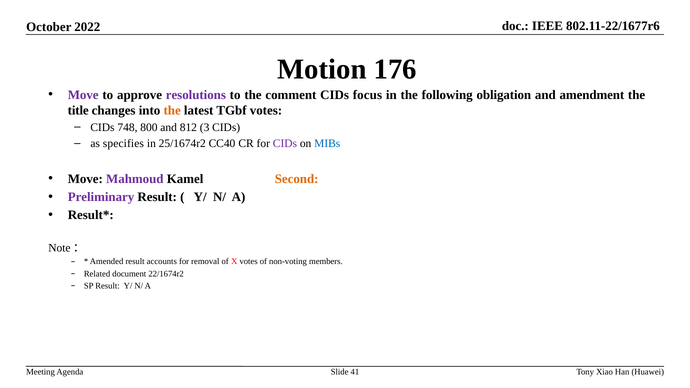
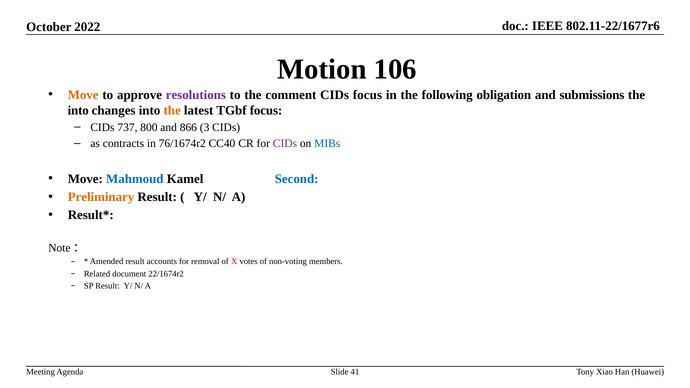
176: 176 -> 106 (395, 69)
Move colour: purple -> orange (83, 95)
amendment: amendment -> submissions (592, 95)
title: title -> into (78, 110)
TGbf votes: votes -> focus (266, 110)
748: 748 -> 737 (127, 127)
812: 812 -> 866 (188, 127)
specifies: specifies -> contracts (123, 143)
25/1674r2: 25/1674r2 -> 76/1674r2 (182, 143)
Mahmoud colour: purple -> blue (135, 179)
Second colour: orange -> blue (297, 179)
Preliminary colour: purple -> orange (101, 197)
